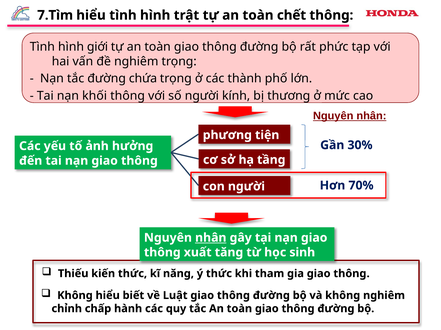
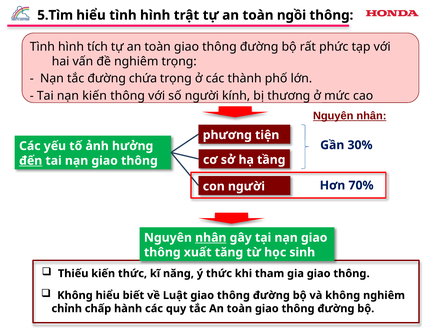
7.Tìm: 7.Tìm -> 5.Tìm (55, 15)
chết: chết -> ngồi (292, 15)
giới: giới -> tích (97, 47)
nạn khối: khối -> kiến (95, 96)
đến underline: none -> present (31, 161)
